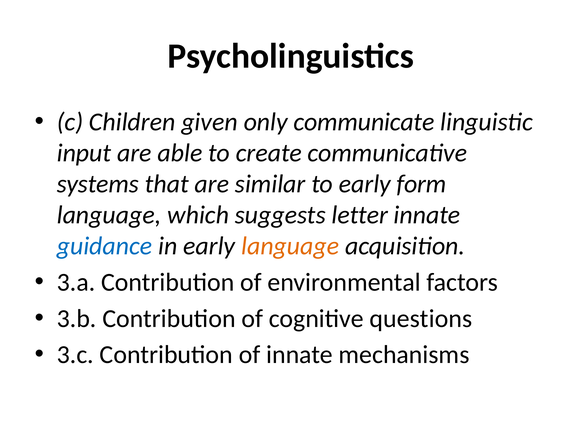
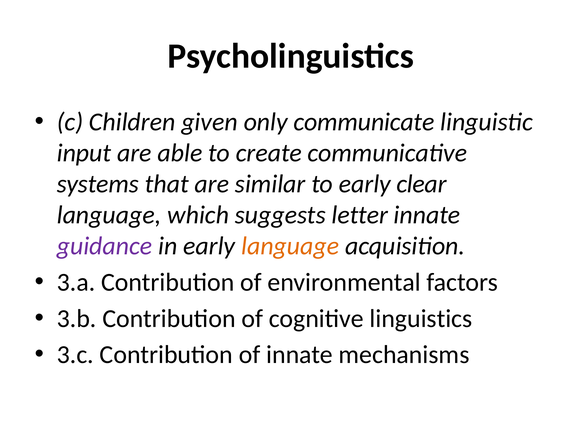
form: form -> clear (421, 184)
guidance colour: blue -> purple (104, 246)
questions: questions -> linguistics (421, 319)
